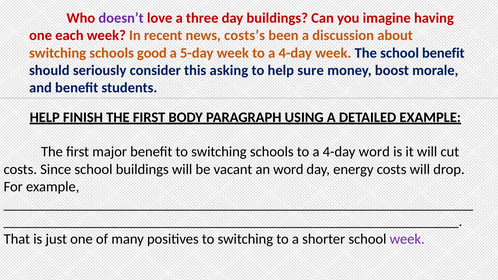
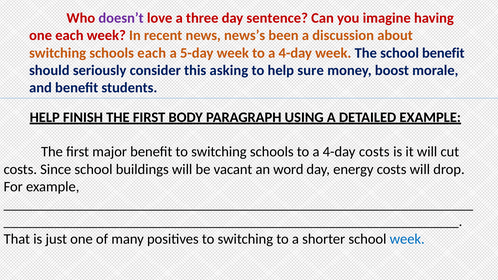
day buildings: buildings -> sentence (277, 18)
costs’s: costs’s -> news’s (245, 36)
schools good: good -> each (152, 53)
4-day word: word -> costs (374, 152)
week colour: purple -> blue (407, 239)
